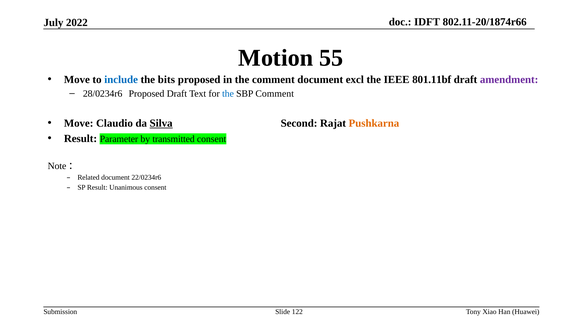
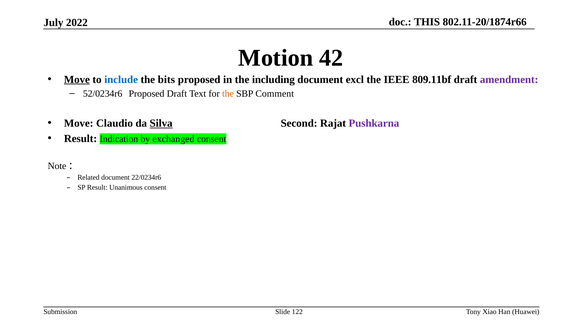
IDFT: IDFT -> THIS (427, 22)
55: 55 -> 42 (331, 58)
Move underline: none -> present (77, 80)
the comment: comment -> including (273, 80)
801.11bf: 801.11bf -> 809.11bf (432, 80)
28/0234r6: 28/0234r6 -> 52/0234r6 (103, 94)
the colour: blue -> orange (228, 94)
Pushkarna colour: orange -> purple (374, 123)
Parameter: Parameter -> Indication (119, 139)
transmitted: transmitted -> exchanged (173, 139)
